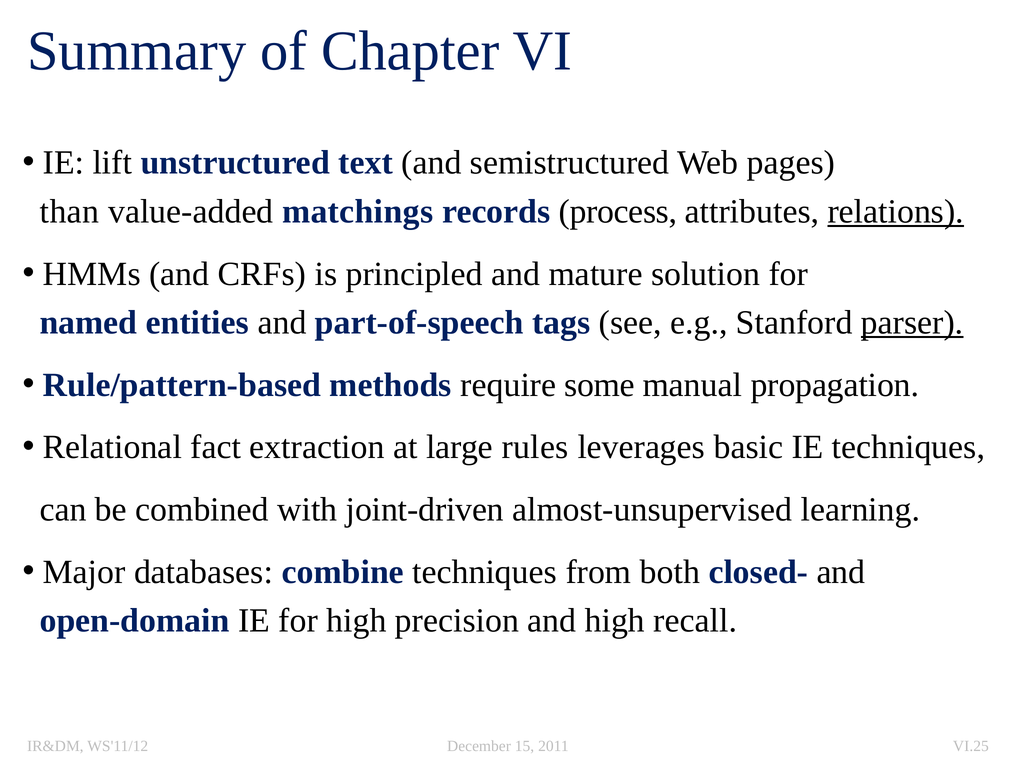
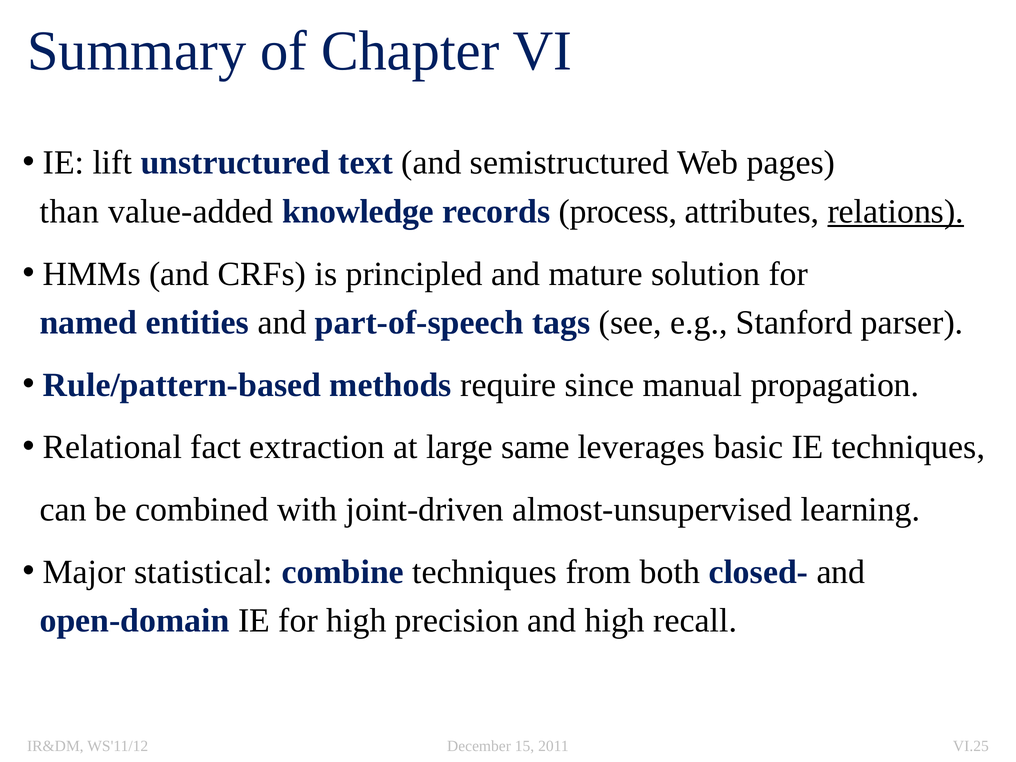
matchings: matchings -> knowledge (358, 212)
parser underline: present -> none (912, 323)
some: some -> since (599, 385)
rules: rules -> same (535, 447)
databases: databases -> statistical (203, 572)
